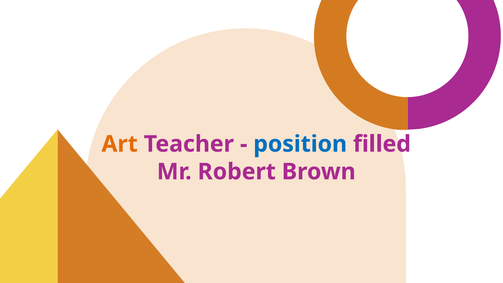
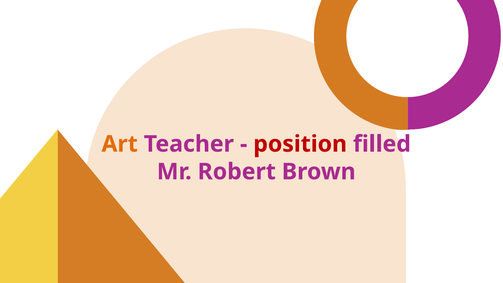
position colour: blue -> red (300, 144)
